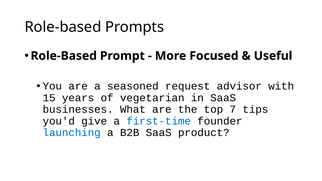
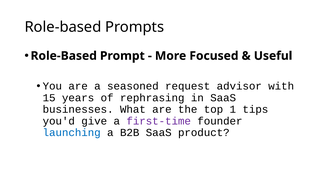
vegetarian: vegetarian -> rephrasing (152, 98)
7: 7 -> 1 (233, 109)
first-time colour: blue -> purple (159, 121)
